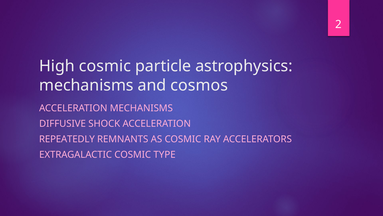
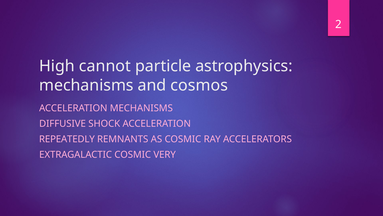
High cosmic: cosmic -> cannot (105, 66)
TYPE: TYPE -> VERY (165, 154)
